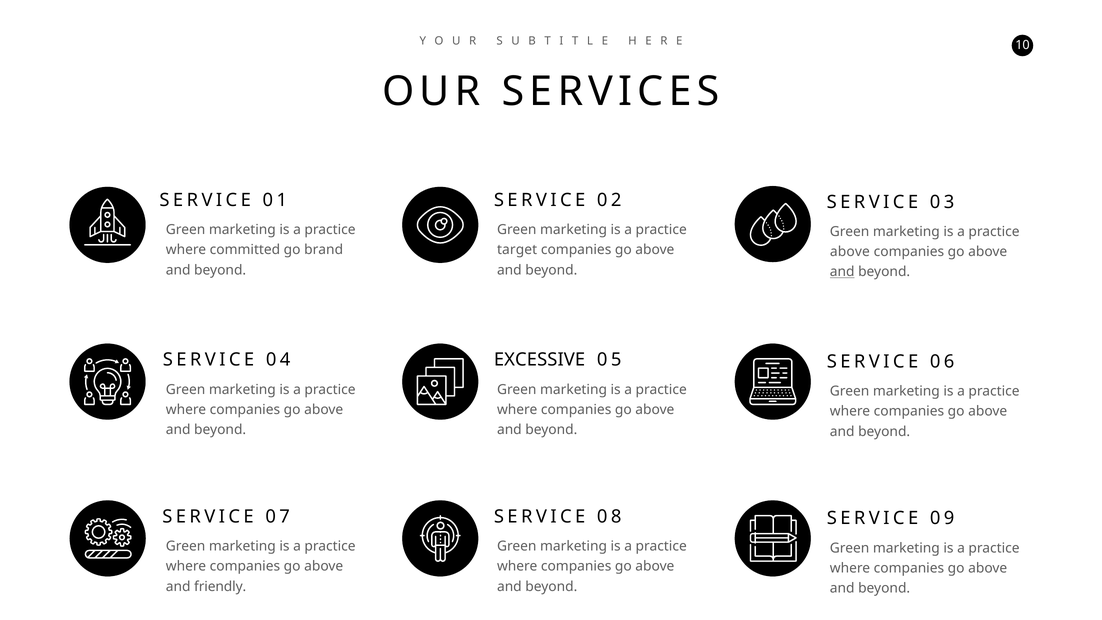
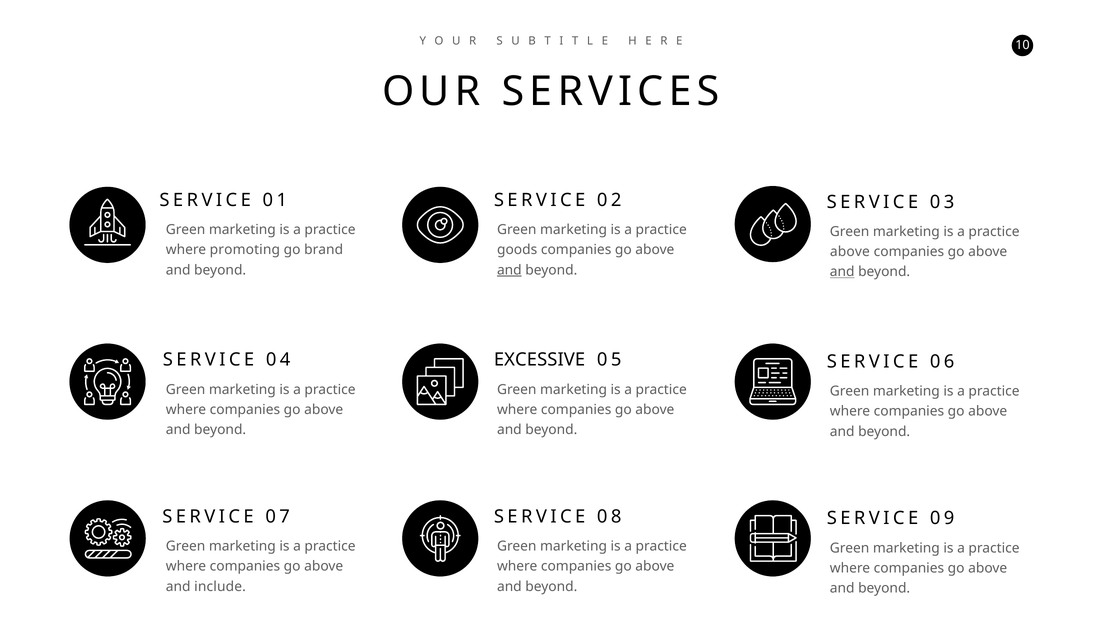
committed: committed -> promoting (245, 250)
target: target -> goods (517, 250)
and underline: none -> present (509, 270)
friendly: friendly -> include (220, 586)
